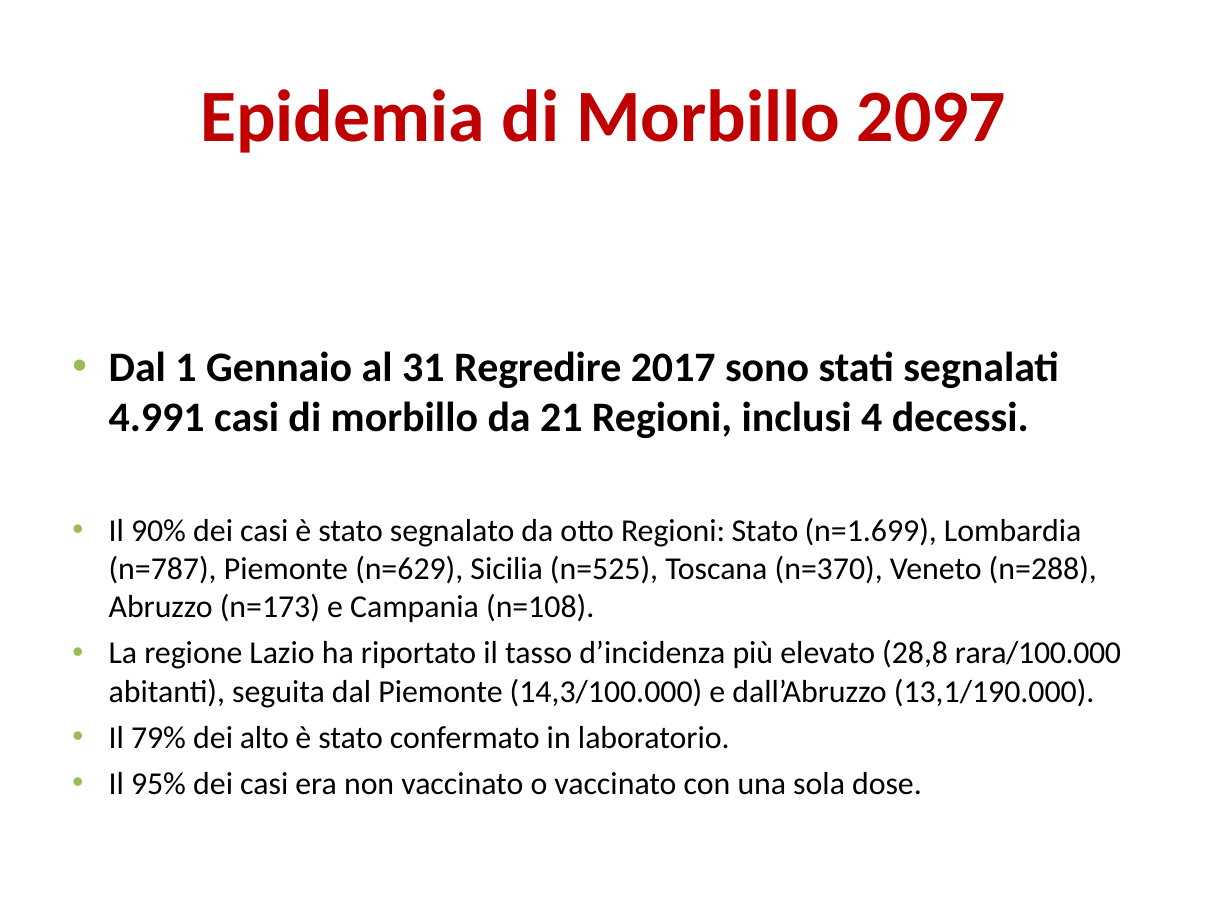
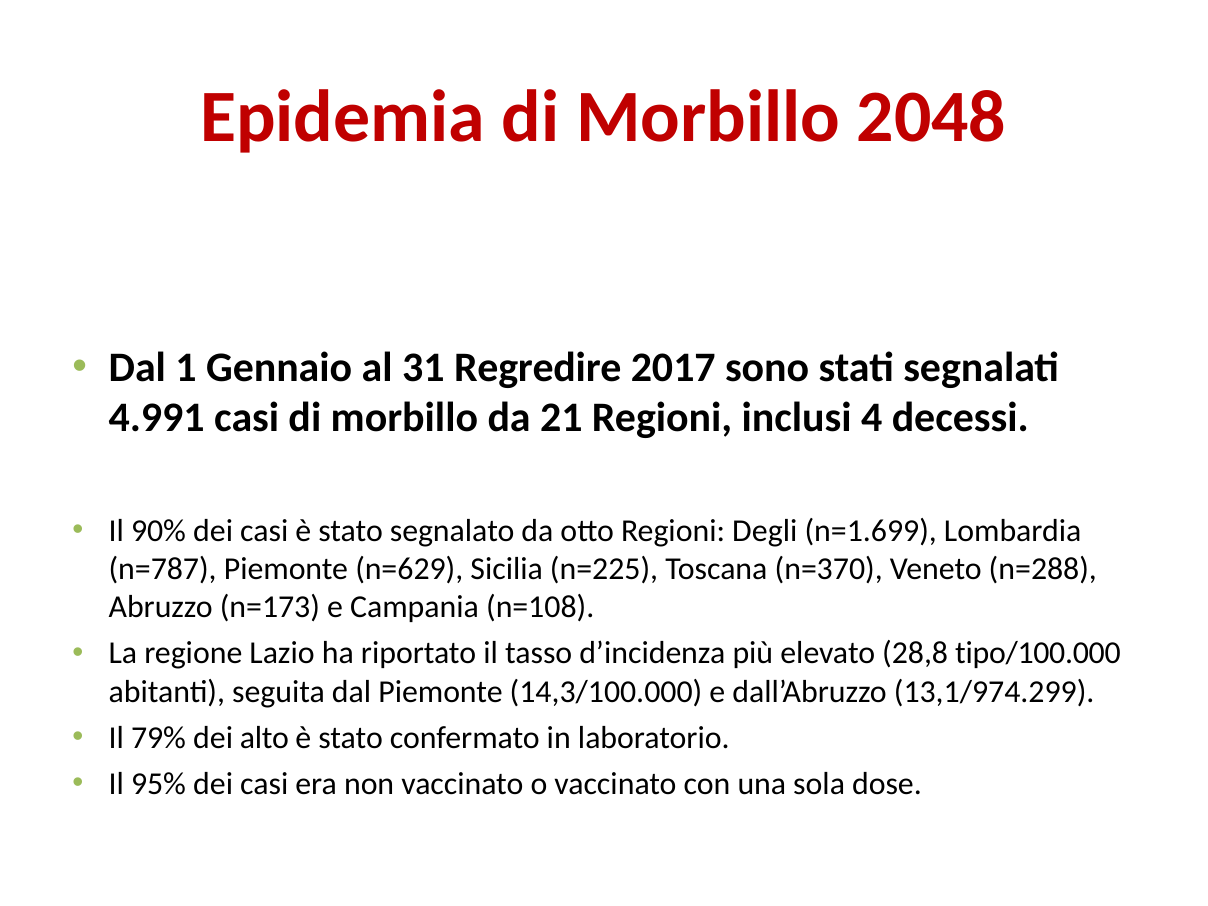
2097: 2097 -> 2048 (932, 117)
Regioni Stato: Stato -> Degli (765, 531)
n=525: n=525 -> n=225 (604, 569)
rara/100.000: rara/100.000 -> tipo/100.000 (1038, 653)
13,1/190.000: 13,1/190.000 -> 13,1/974.299 (994, 692)
